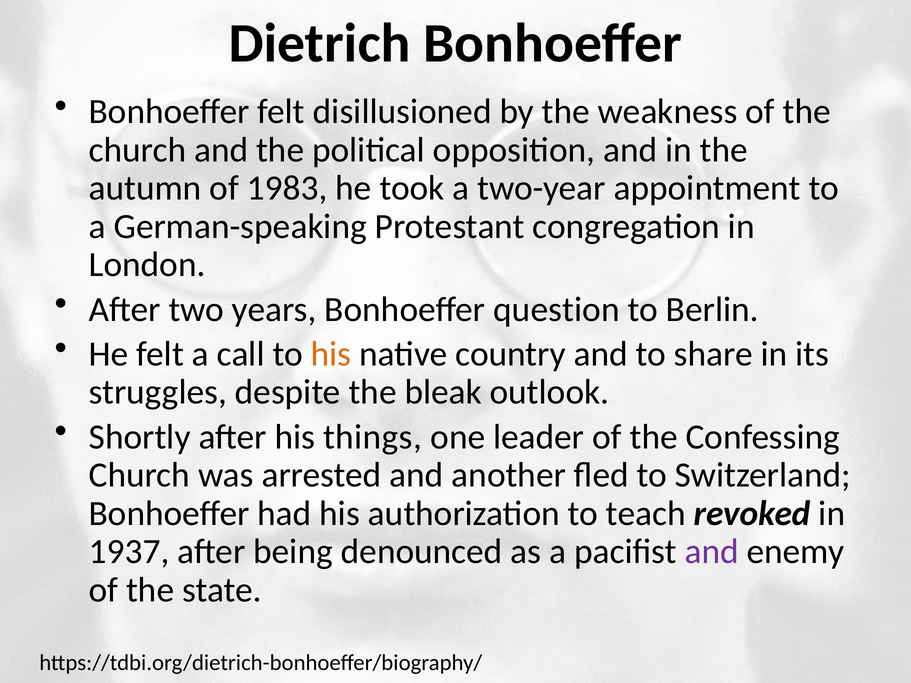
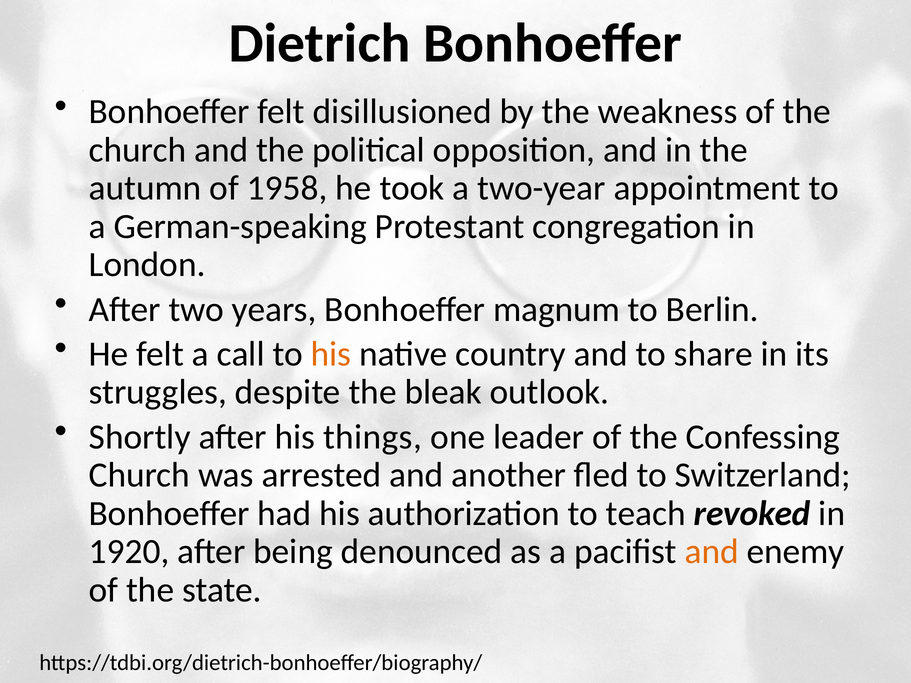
1983: 1983 -> 1958 (287, 188)
question: question -> magnum (557, 310)
1937: 1937 -> 1920 (129, 552)
and colour: purple -> orange (712, 552)
